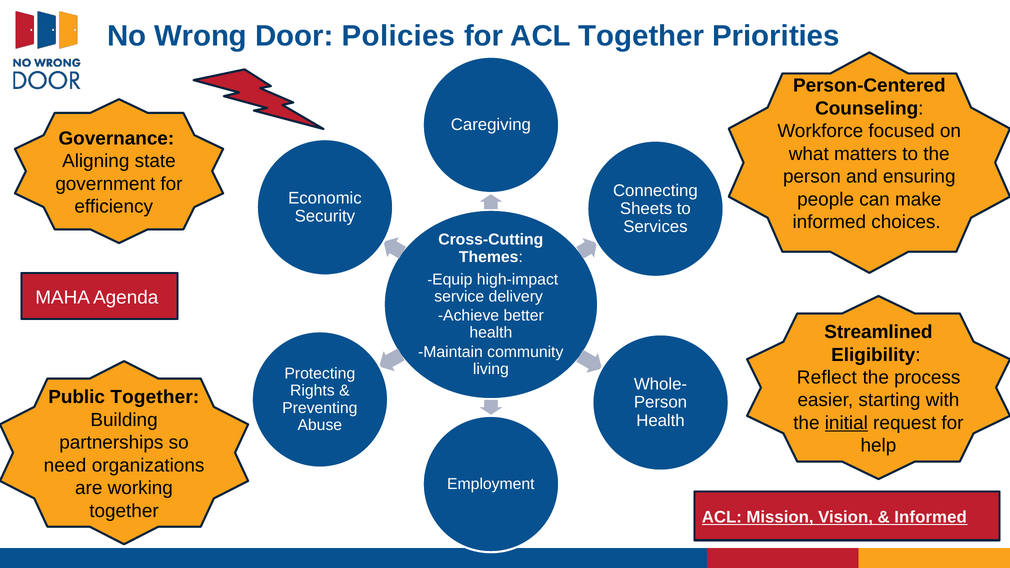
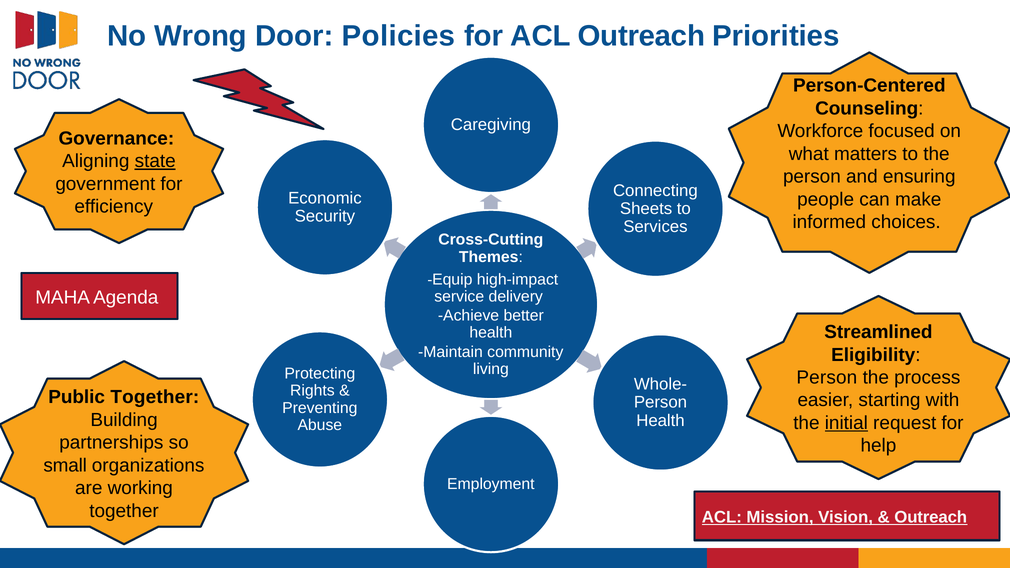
ACL Together: Together -> Outreach (641, 36)
state underline: none -> present (155, 161)
Reflect: Reflect -> Person (827, 378)
need: need -> small (65, 465)
Informed: Informed -> Outreach (931, 517)
